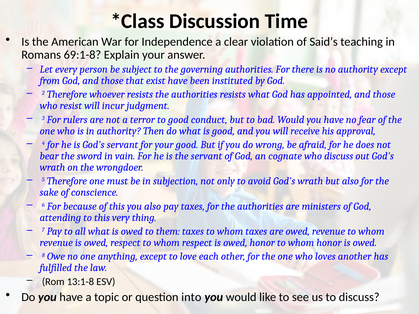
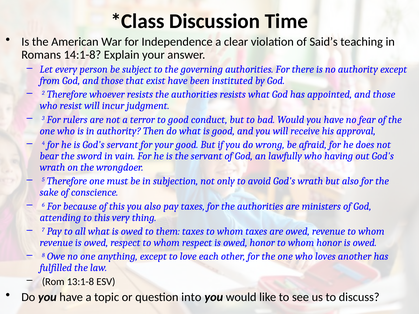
69:1-8: 69:1-8 -> 14:1-8 (82, 55)
cognate: cognate -> lawfully (285, 156)
who discuss: discuss -> having (339, 156)
